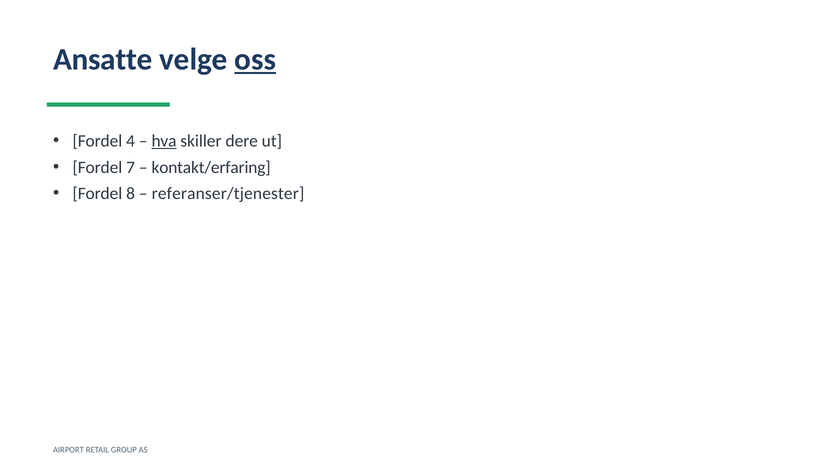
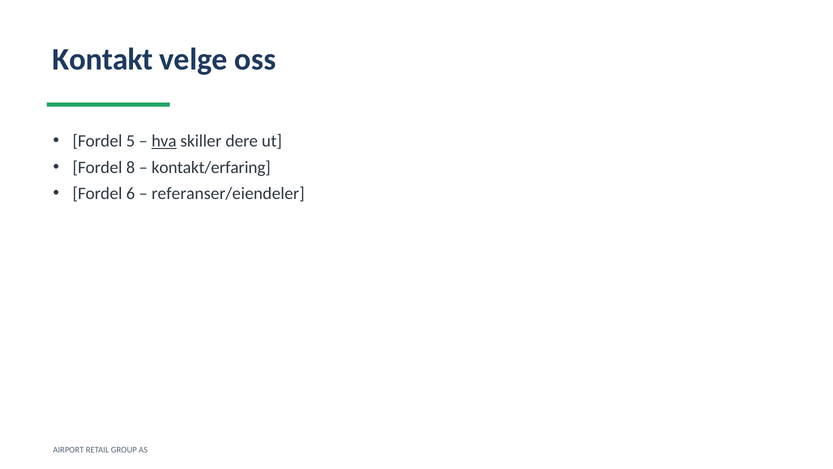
Ansatte: Ansatte -> Kontakt (103, 59)
oss underline: present -> none (255, 59)
4: 4 -> 5 (131, 141)
7: 7 -> 8 (131, 167)
8: 8 -> 6 (131, 193)
referanser/tjenester: referanser/tjenester -> referanser/eiendeler (228, 193)
